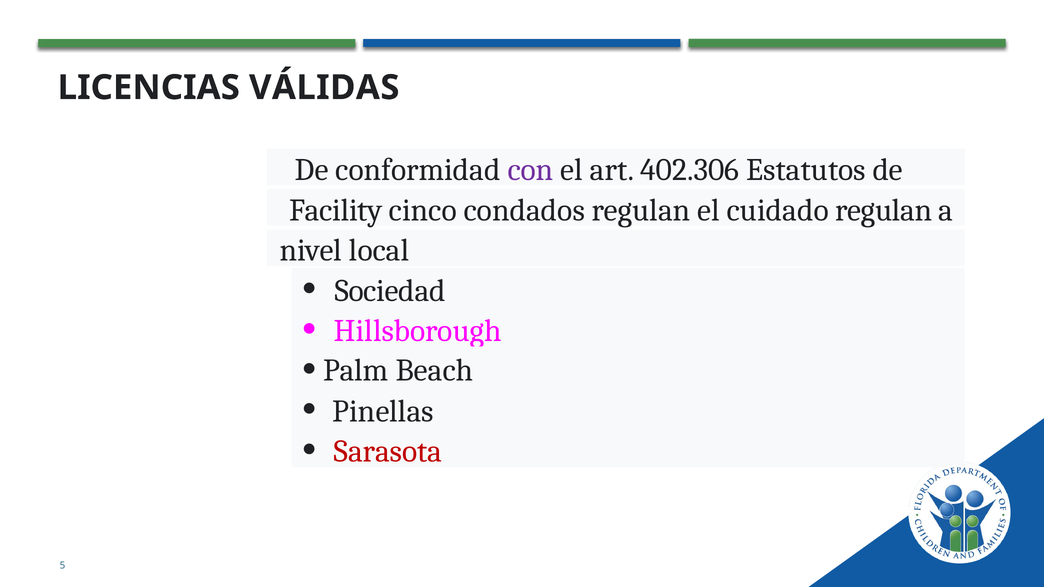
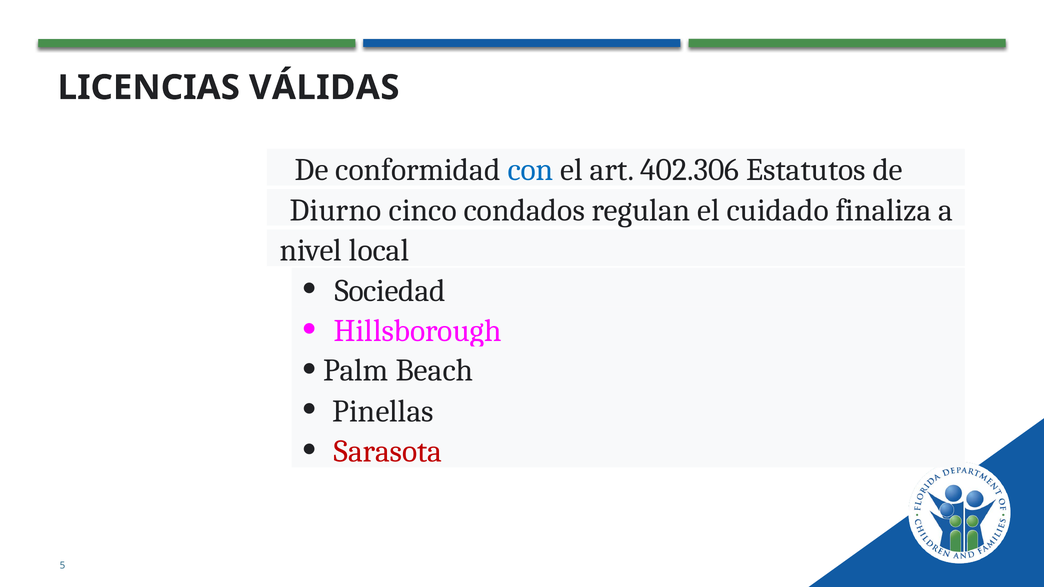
con colour: purple -> blue (531, 170)
Facility: Facility -> Diurno (336, 210)
cuidado regulan: regulan -> finaliza (884, 210)
